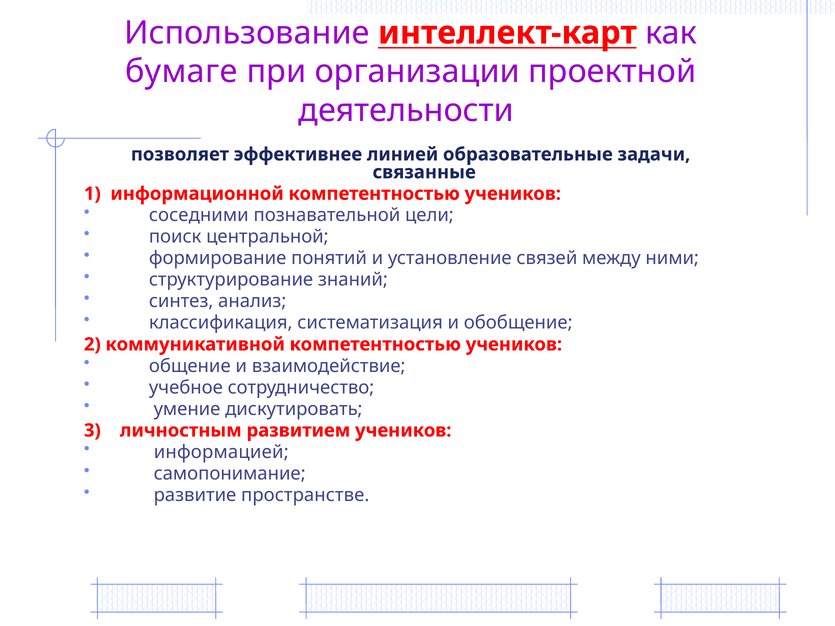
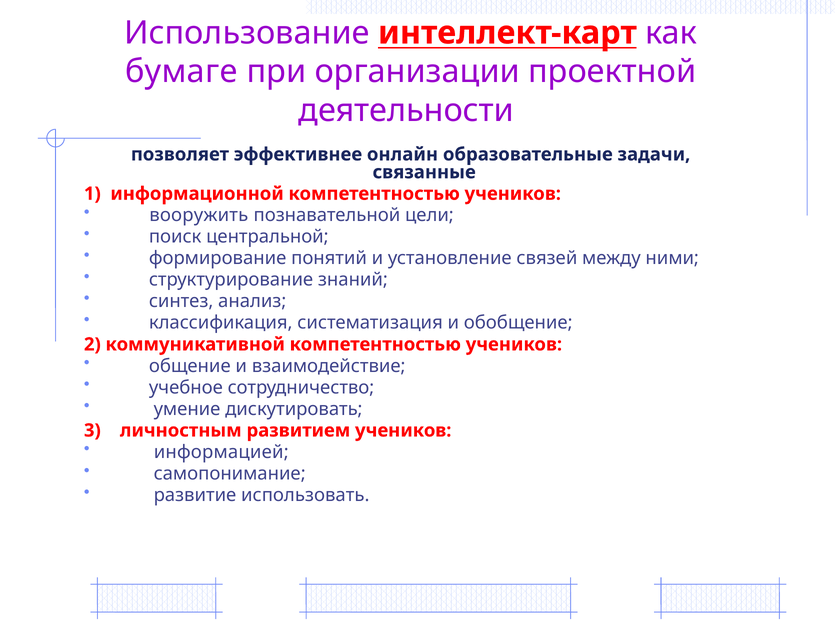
линией: линией -> онлайн (402, 154)
соседними: соседними -> вооружить (199, 215)
пространстве: пространстве -> использовать (305, 495)
